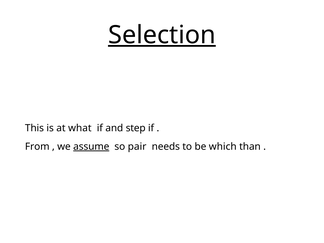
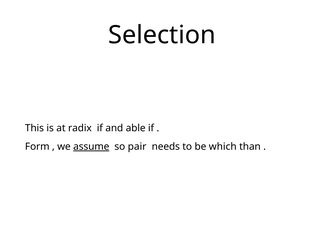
Selection underline: present -> none (162, 35)
what: what -> radix (80, 128)
step: step -> able (136, 128)
From: From -> Form (37, 147)
